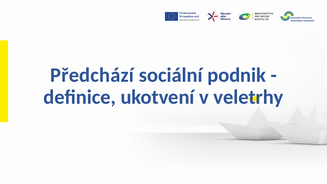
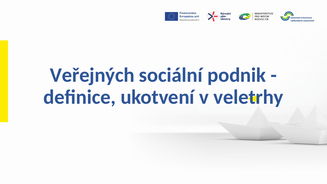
Předchází: Předchází -> Veřejných (92, 75)
